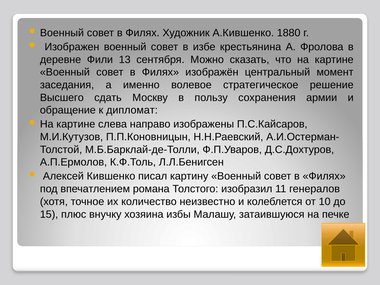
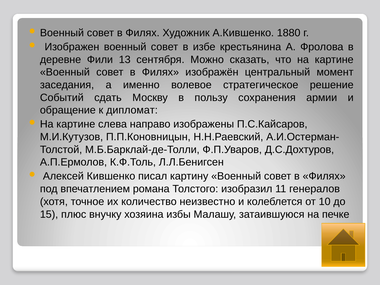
Высшего: Высшего -> Событий (62, 98)
